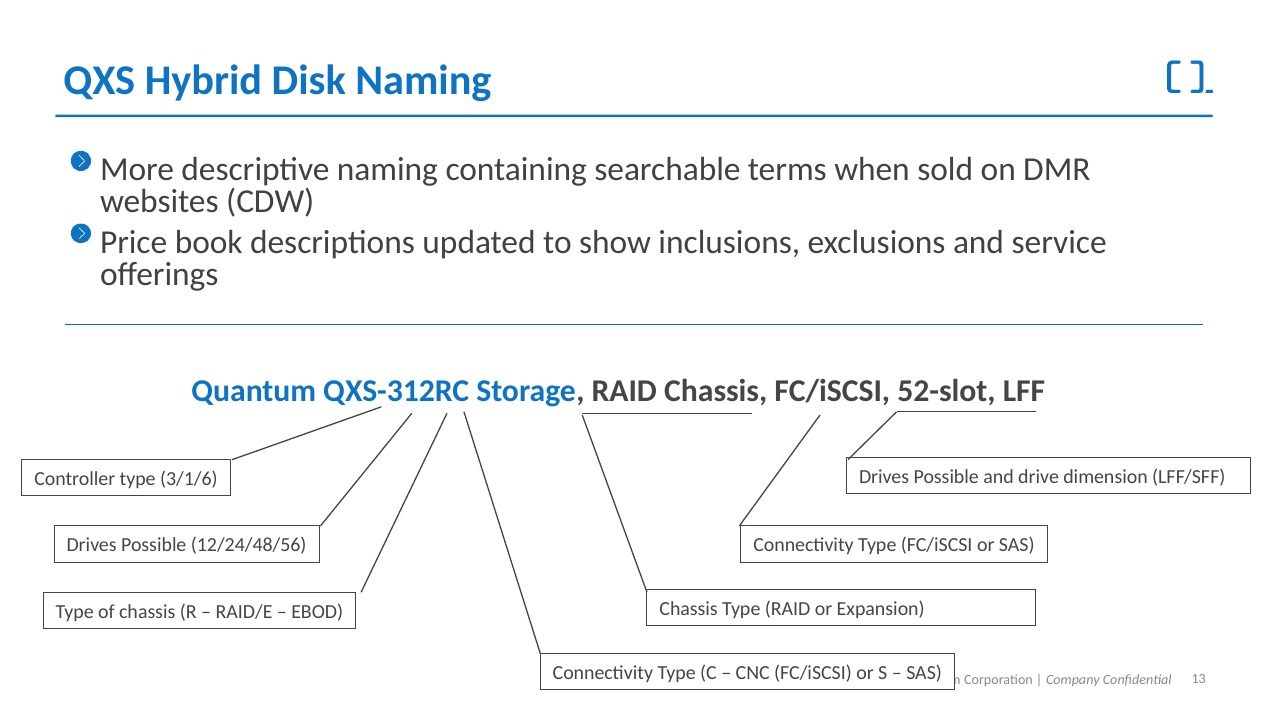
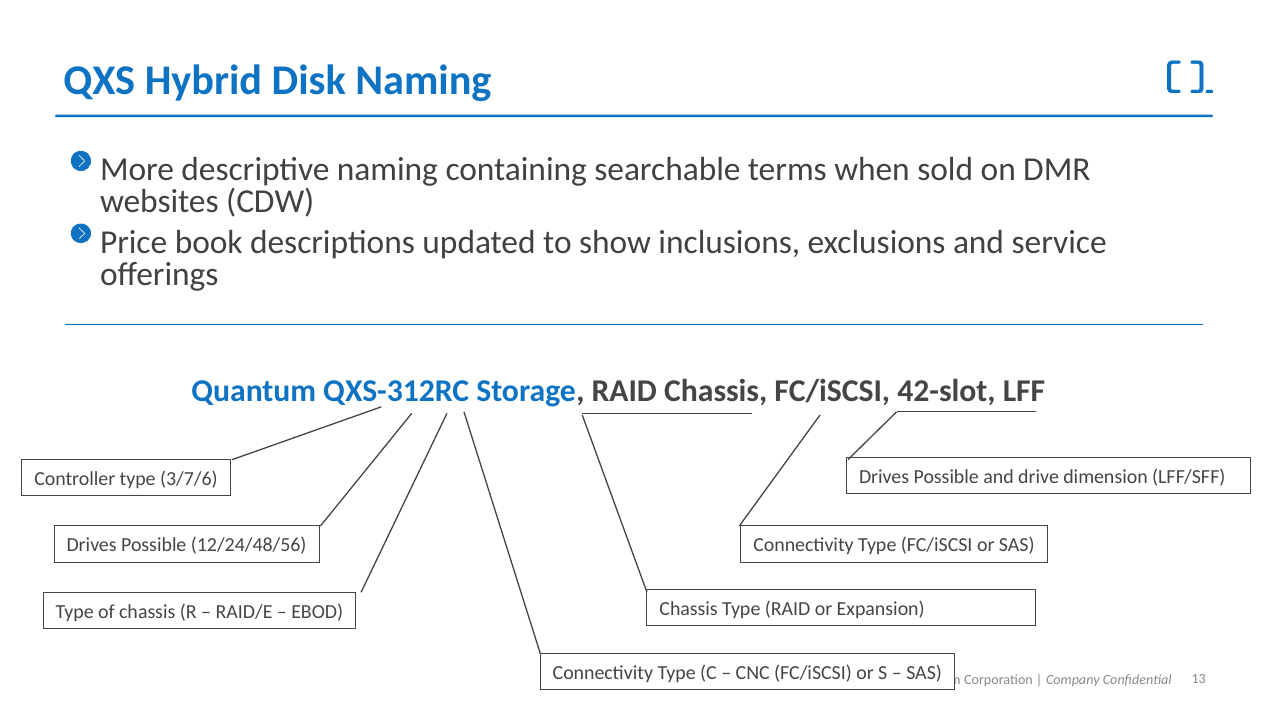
52-slot: 52-slot -> 42-slot (946, 391)
3/1/6: 3/1/6 -> 3/7/6 (189, 479)
